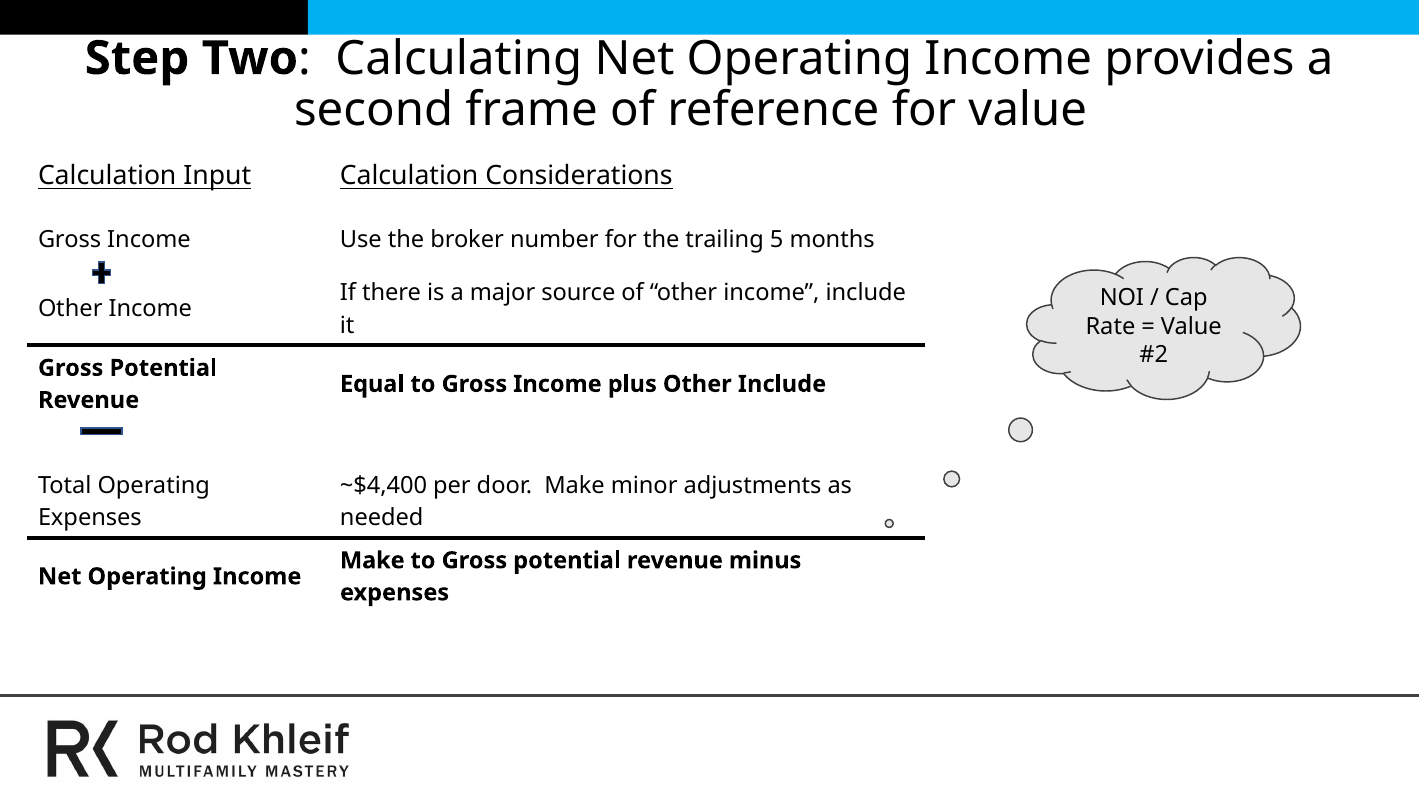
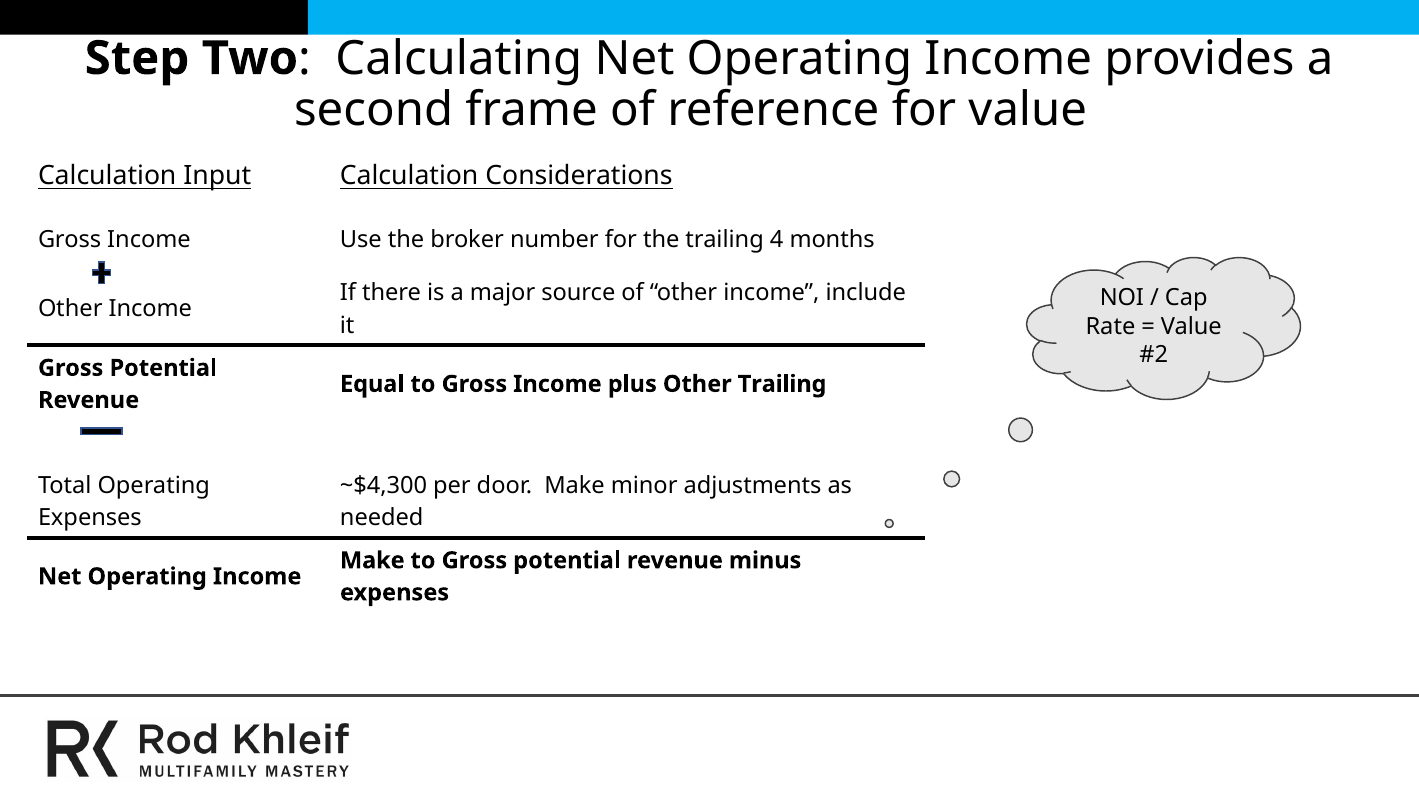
5: 5 -> 4 (777, 240)
Other Include: Include -> Trailing (782, 384)
~$4,400: ~$4,400 -> ~$4,300 (384, 486)
